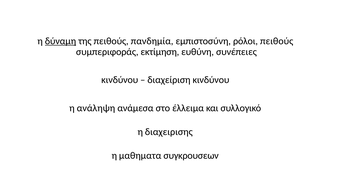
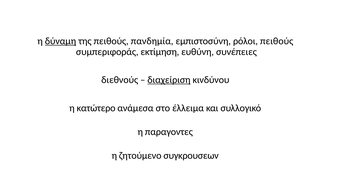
κινδύνου: κινδύνου -> διεθνούς (120, 80)
διαχείριση underline: none -> present (169, 80)
ανάληψη: ανάληψη -> κατώτερο (96, 108)
διαχειρισης: διαχειρισης -> παραγοντες (169, 132)
μαθηματα: μαθηματα -> ζητούμενο (140, 156)
